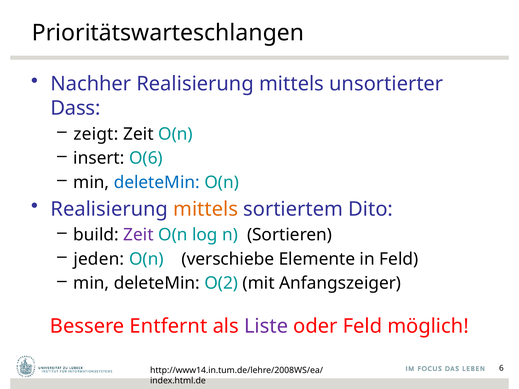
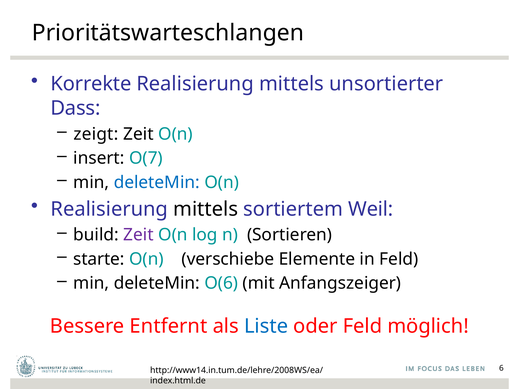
Nachher: Nachher -> Korrekte (91, 84)
O(6: O(6 -> O(7 (146, 158)
mittels colour: orange -> black (206, 209)
Dito: Dito -> Weil (371, 209)
jeden: jeden -> starte (99, 259)
O(2: O(2 -> O(6 (221, 283)
Liste colour: purple -> blue (266, 326)
